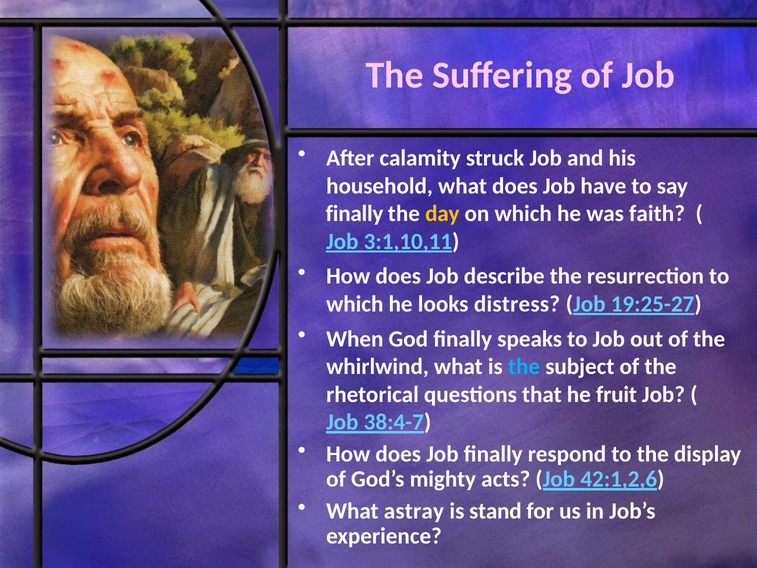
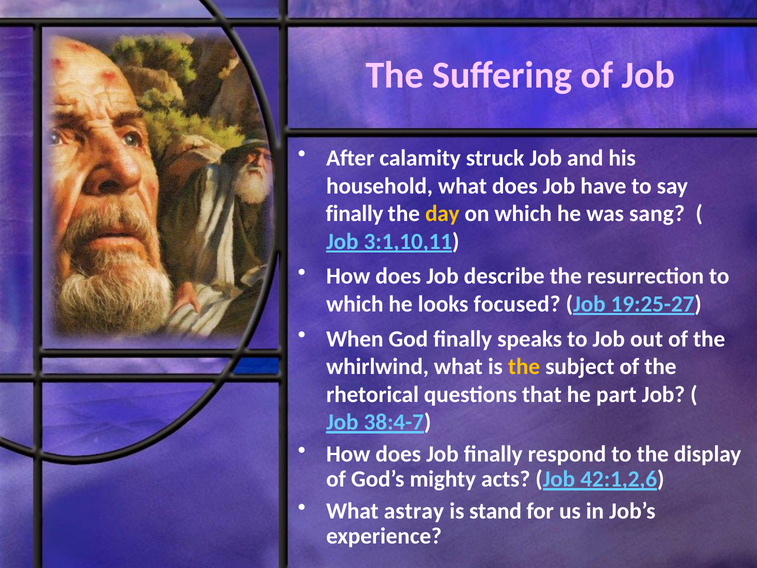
faith: faith -> sang (657, 214)
distress: distress -> focused (517, 304)
the colour: light blue -> yellow (524, 367)
fruit: fruit -> part (616, 394)
